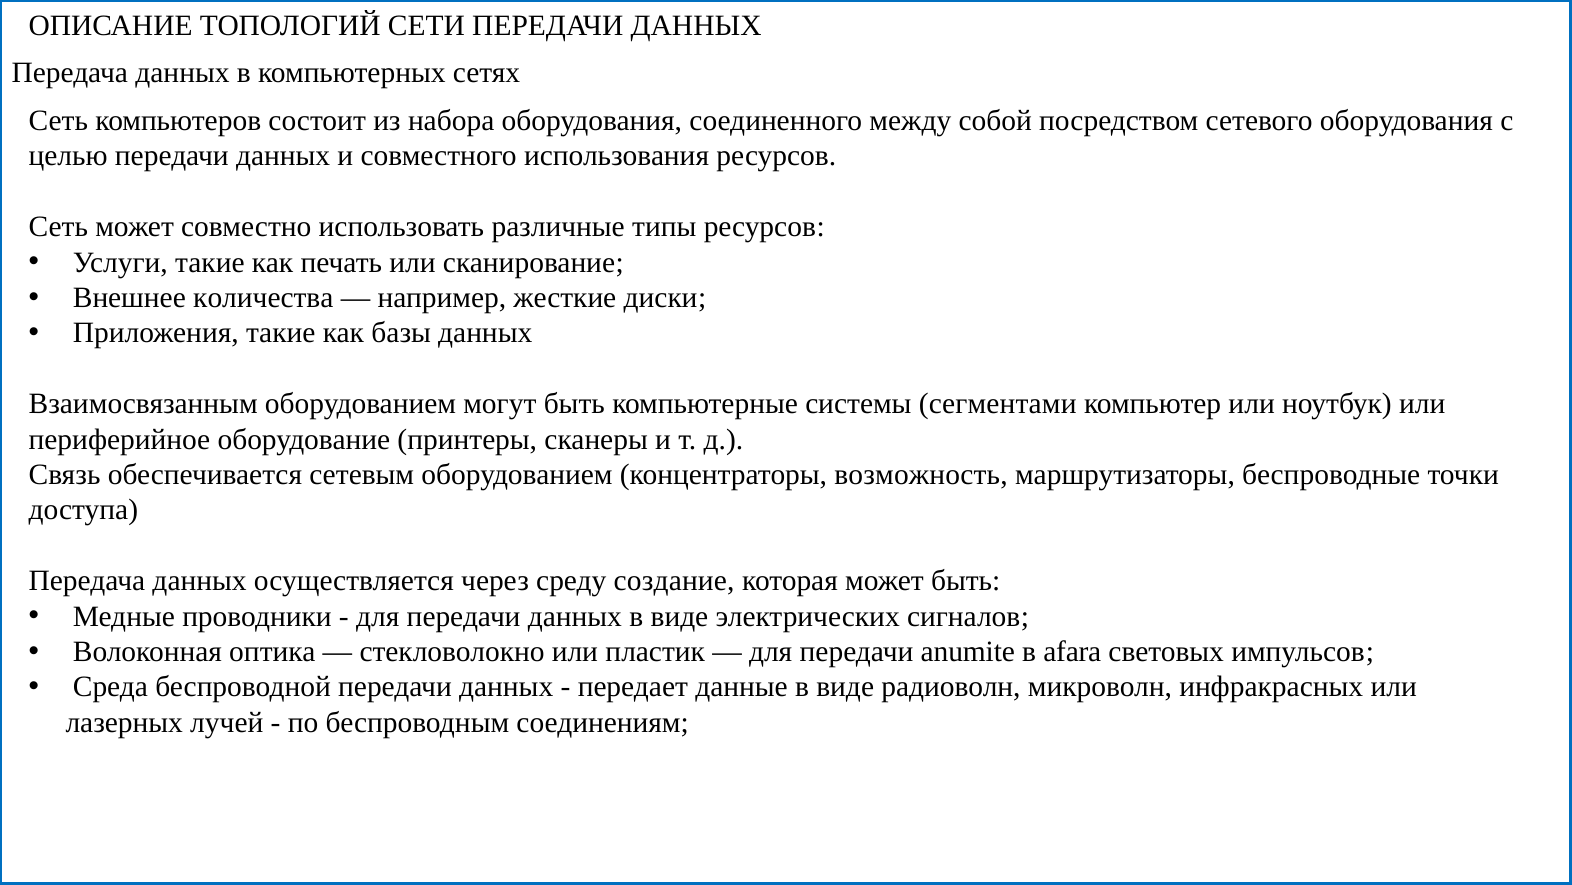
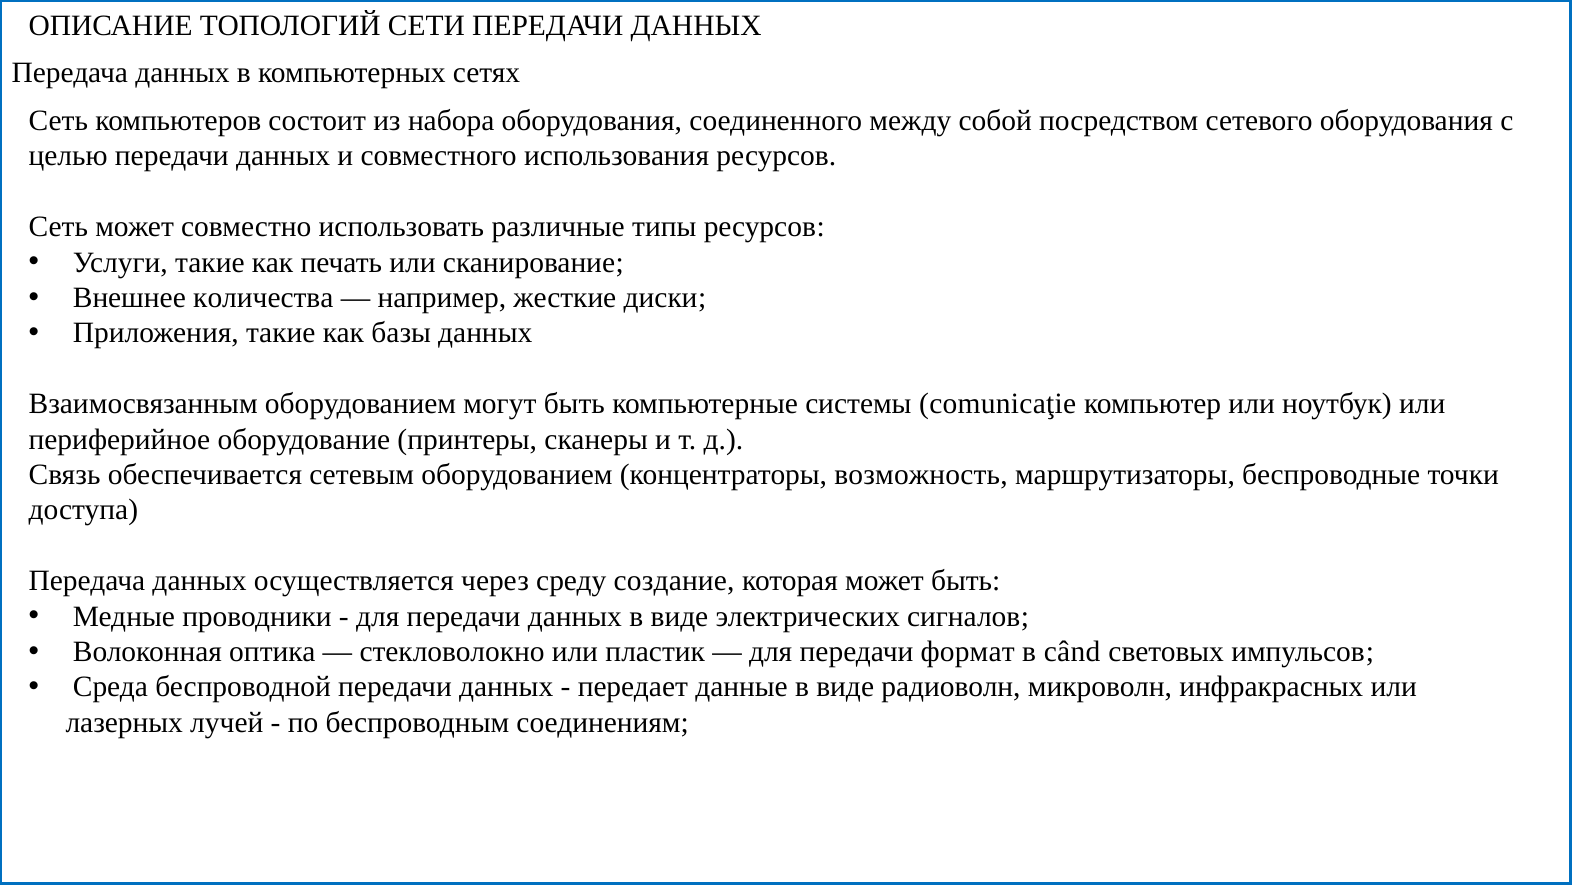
сегментами: сегментами -> comunicaţie (998, 404)
anumite: anumite -> формат (968, 651)
afara: afara -> când (1072, 651)
